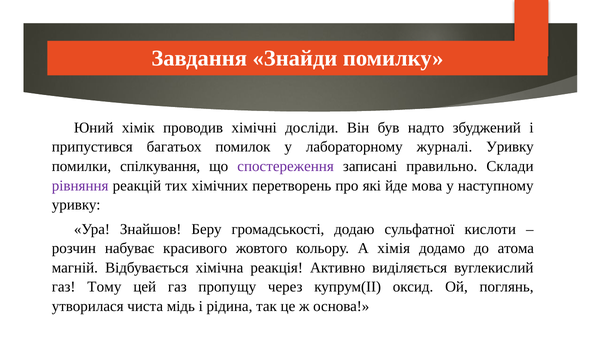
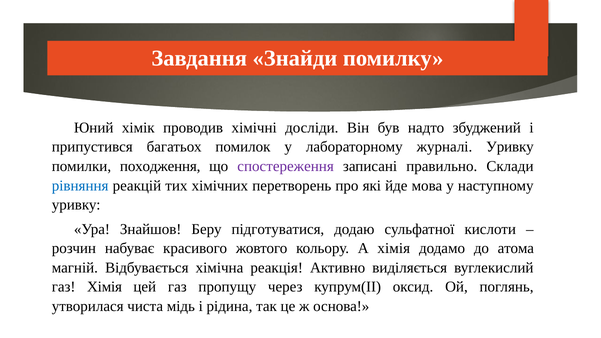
спілкування: спілкування -> походження (160, 166)
рівняння colour: purple -> blue (80, 186)
громадськості: громадськості -> підготуватися (278, 229)
газ Тому: Тому -> Хімія (105, 287)
